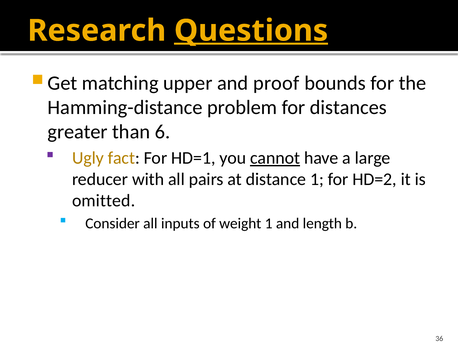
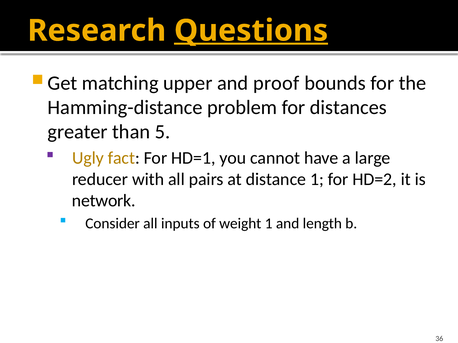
6: 6 -> 5 (162, 132)
cannot underline: present -> none (275, 158)
omitted: omitted -> network (104, 201)
